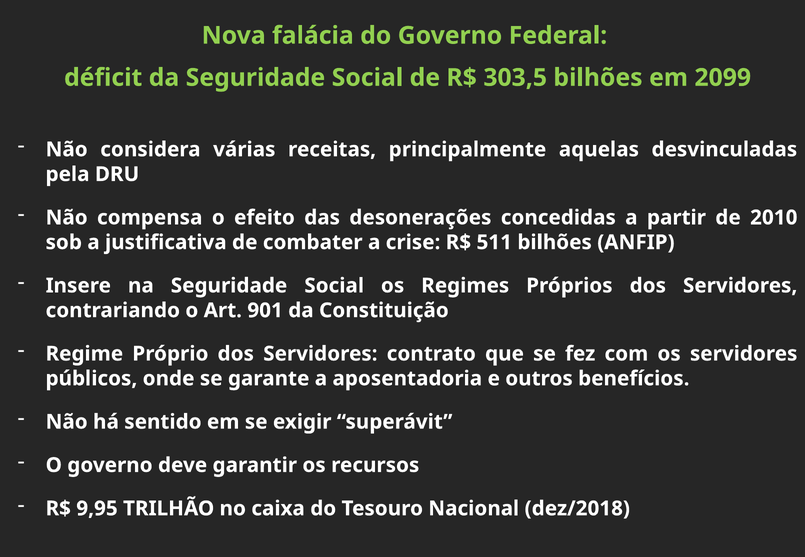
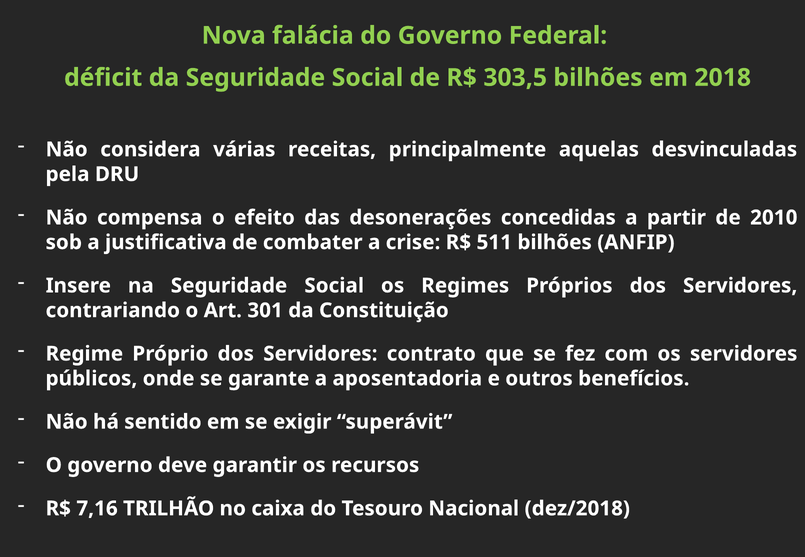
2099: 2099 -> 2018 (723, 78)
901: 901 -> 301 (265, 311)
9,95: 9,95 -> 7,16 (97, 509)
